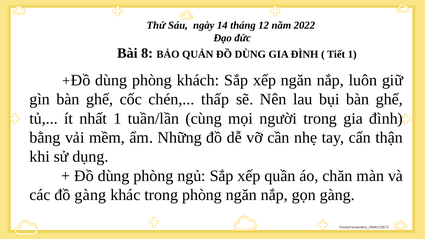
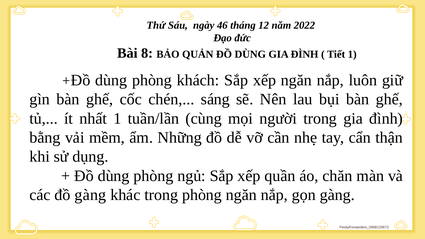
14: 14 -> 46 (222, 25)
thấp: thấp -> sáng (215, 99)
